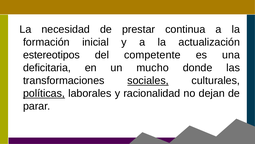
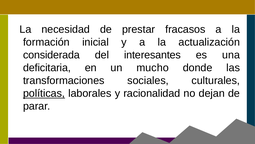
continua: continua -> fracasos (185, 29)
estereotipos: estereotipos -> considerada (51, 55)
competente: competente -> interesantes (152, 55)
sociales underline: present -> none (148, 80)
